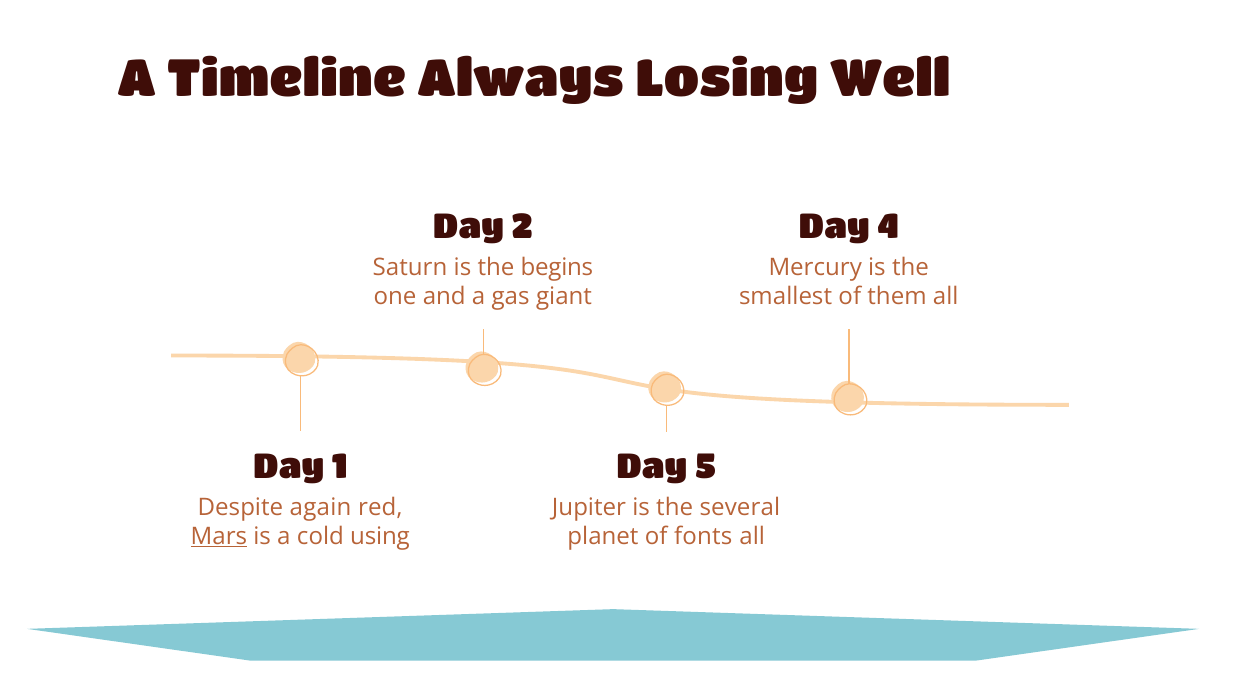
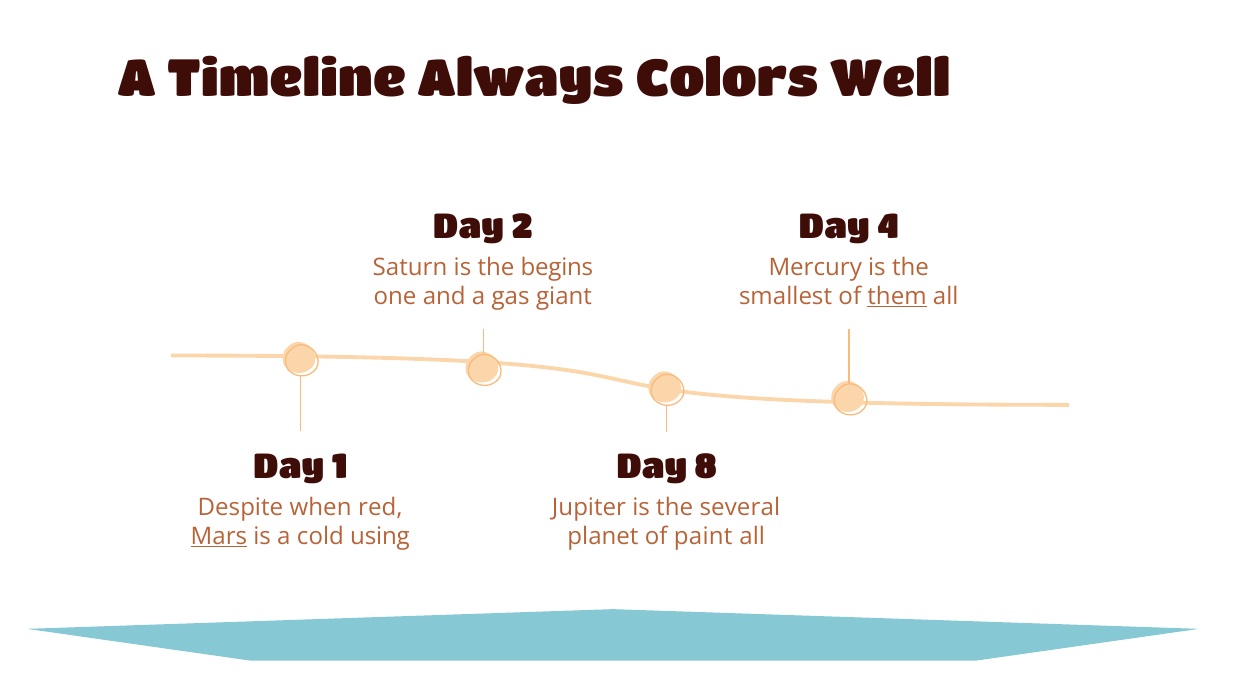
Losing: Losing -> Colors (727, 80)
them underline: none -> present (897, 297)
5: 5 -> 8 (706, 467)
again: again -> when (321, 508)
fonts: fonts -> paint (703, 537)
